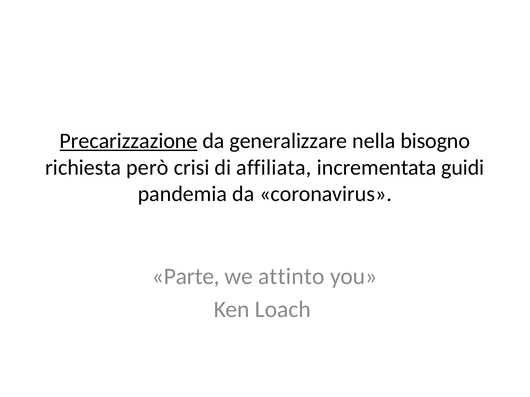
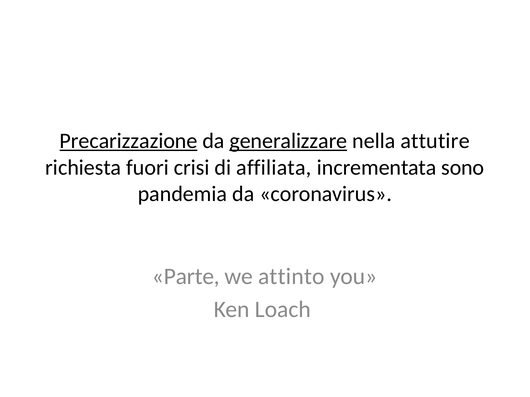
generalizzare underline: none -> present (288, 141)
bisogno: bisogno -> attutire (435, 141)
però: però -> fuori (147, 168)
guidi: guidi -> sono (463, 168)
